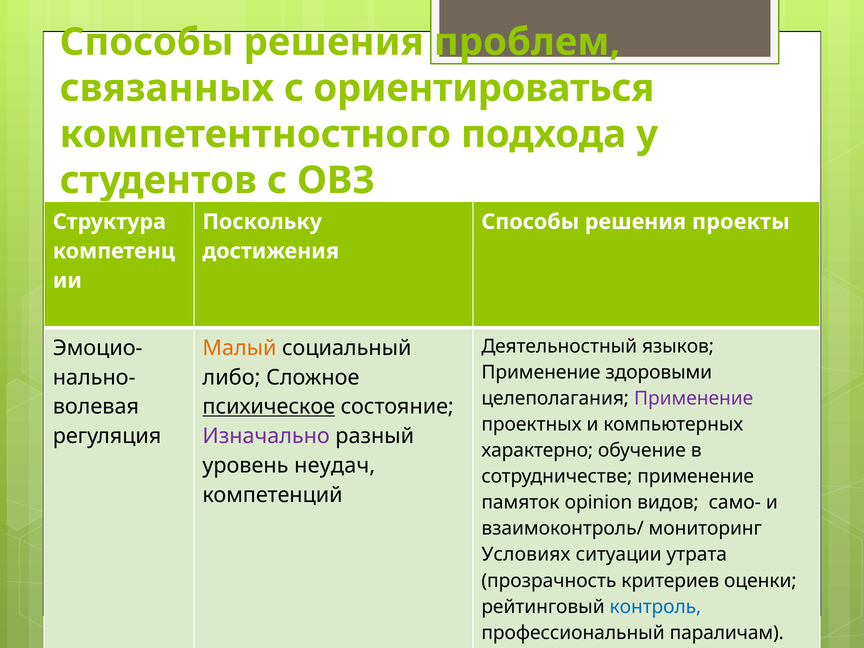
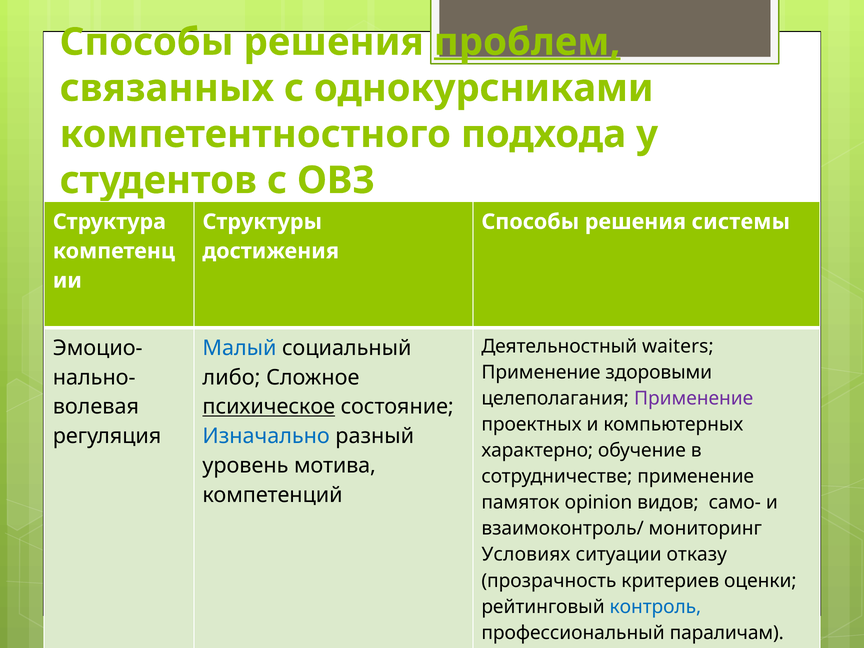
проблем underline: none -> present (527, 42)
ориентироваться: ориентироваться -> однокурсниками (484, 88)
Поскольку: Поскольку -> Структуры (262, 222)
проекты: проекты -> системы (741, 222)
языков: языков -> waiters (678, 346)
Малый colour: orange -> blue (240, 348)
Изначально colour: purple -> blue (266, 436)
неудач: неудач -> мотива (335, 466)
утрата: утрата -> отказу (697, 555)
